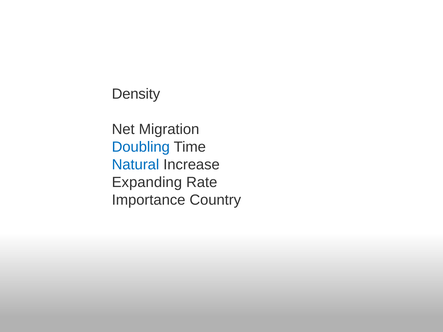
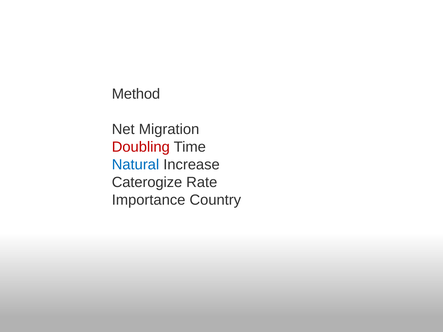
Density: Density -> Method (136, 94)
Doubling colour: blue -> red (141, 147)
Expanding: Expanding -> Caterogize (147, 183)
